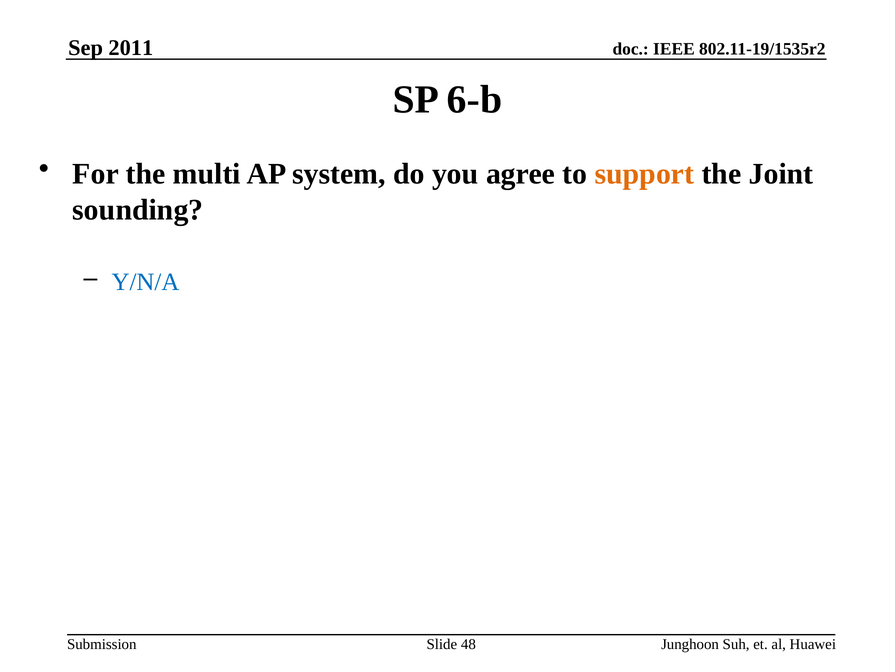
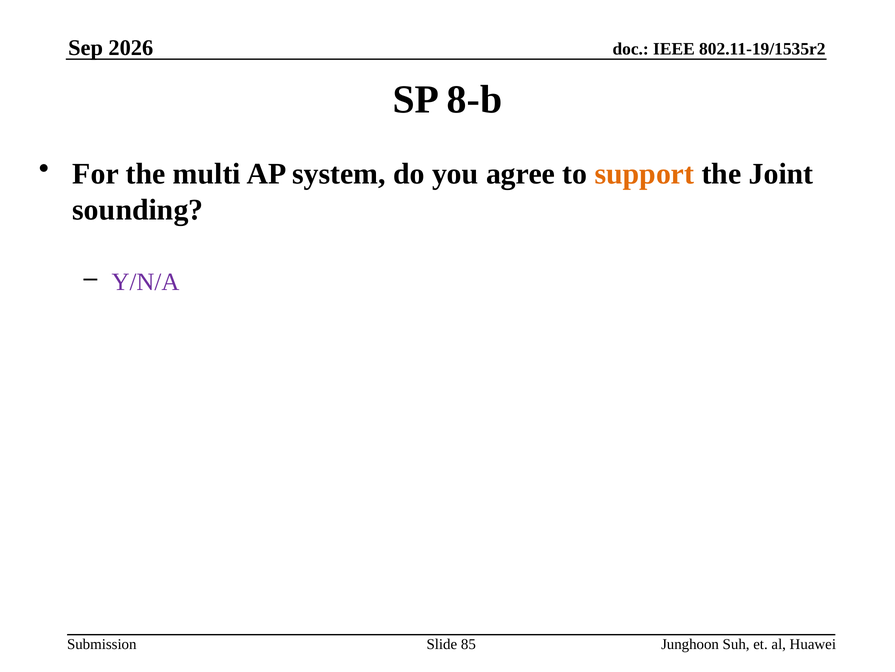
2011: 2011 -> 2026 (131, 48)
6-b: 6-b -> 8-b (475, 100)
Y/N/A colour: blue -> purple (145, 282)
48: 48 -> 85 (468, 644)
